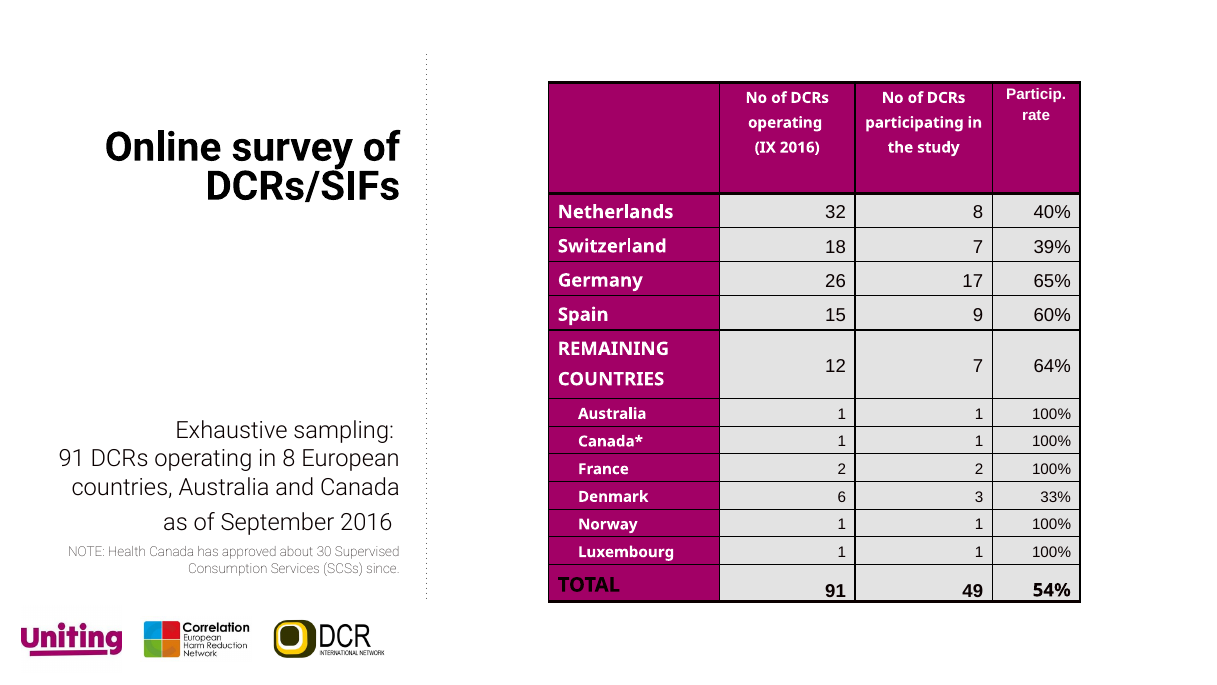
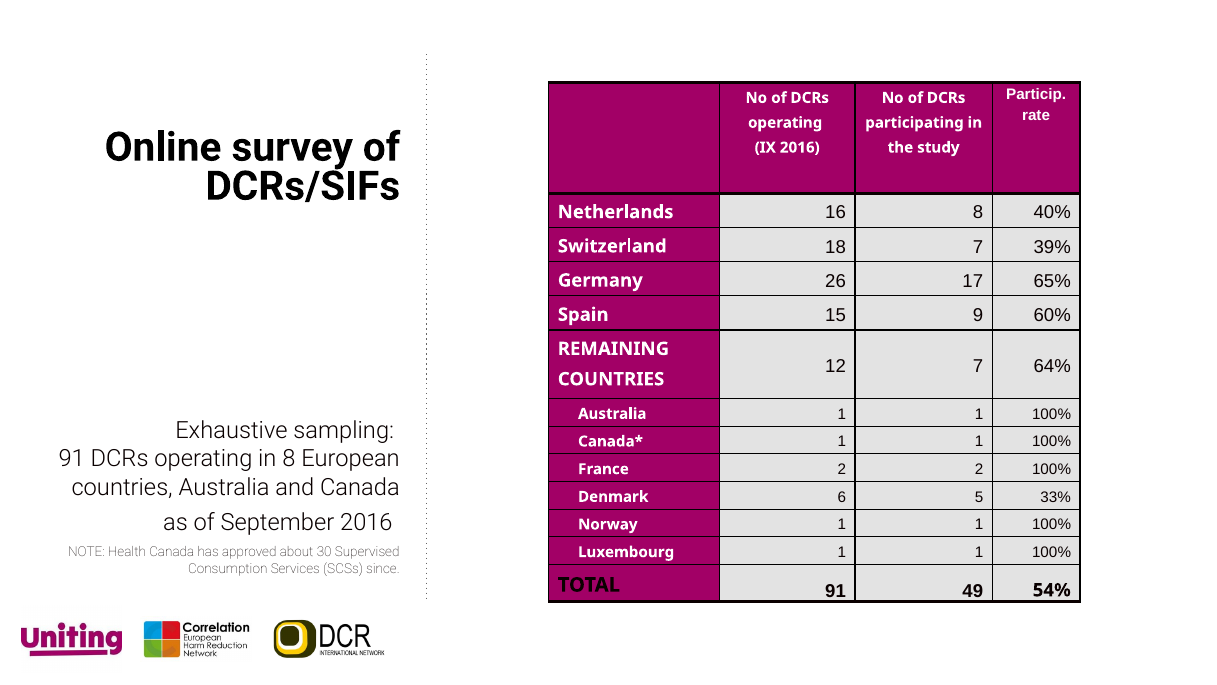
32: 32 -> 16 (836, 213)
3: 3 -> 5 (979, 497)
